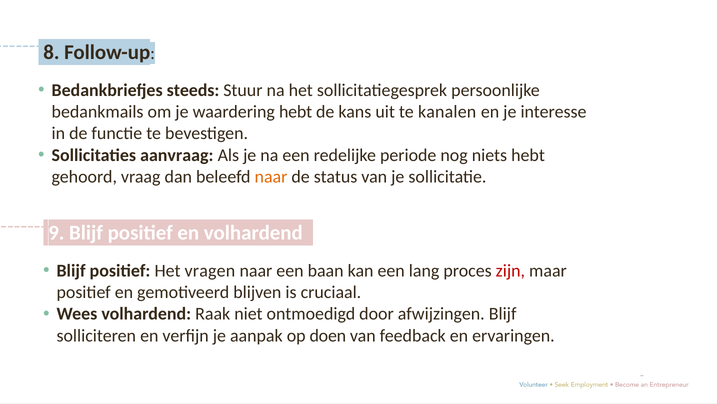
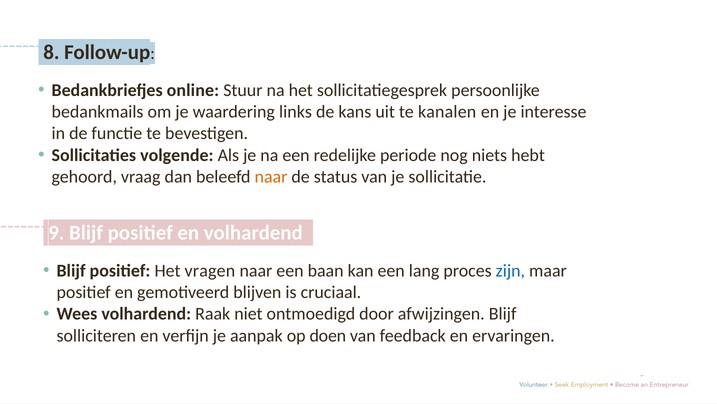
steeds: steeds -> online (193, 90)
waardering hebt: hebt -> links (295, 112)
aanvraag: aanvraag -> volgende (177, 155)
zijn colour: red -> blue (510, 271)
